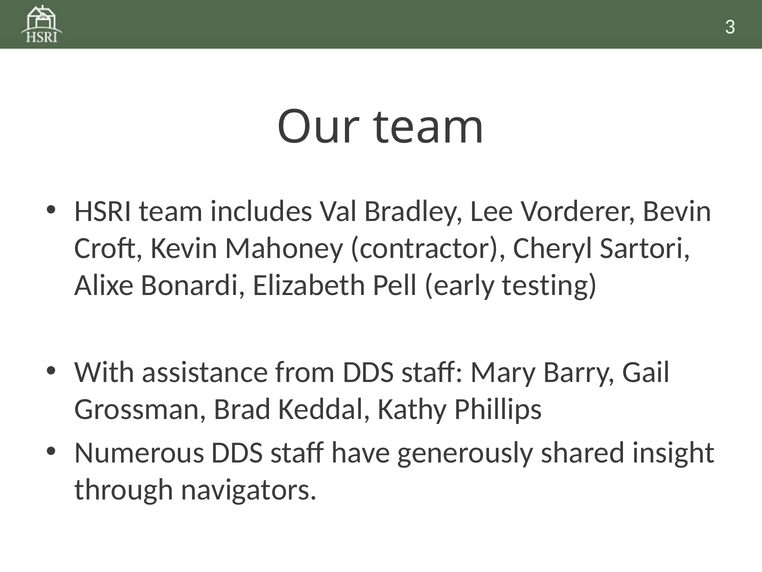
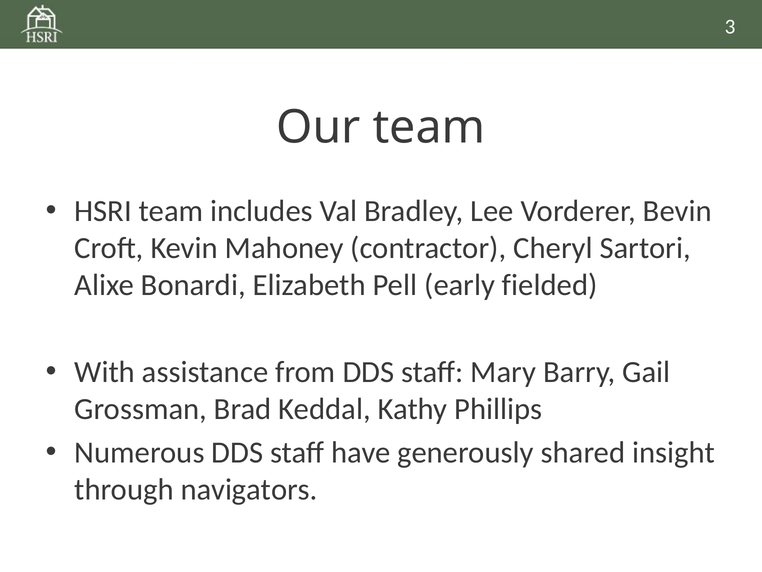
testing: testing -> fielded (550, 285)
